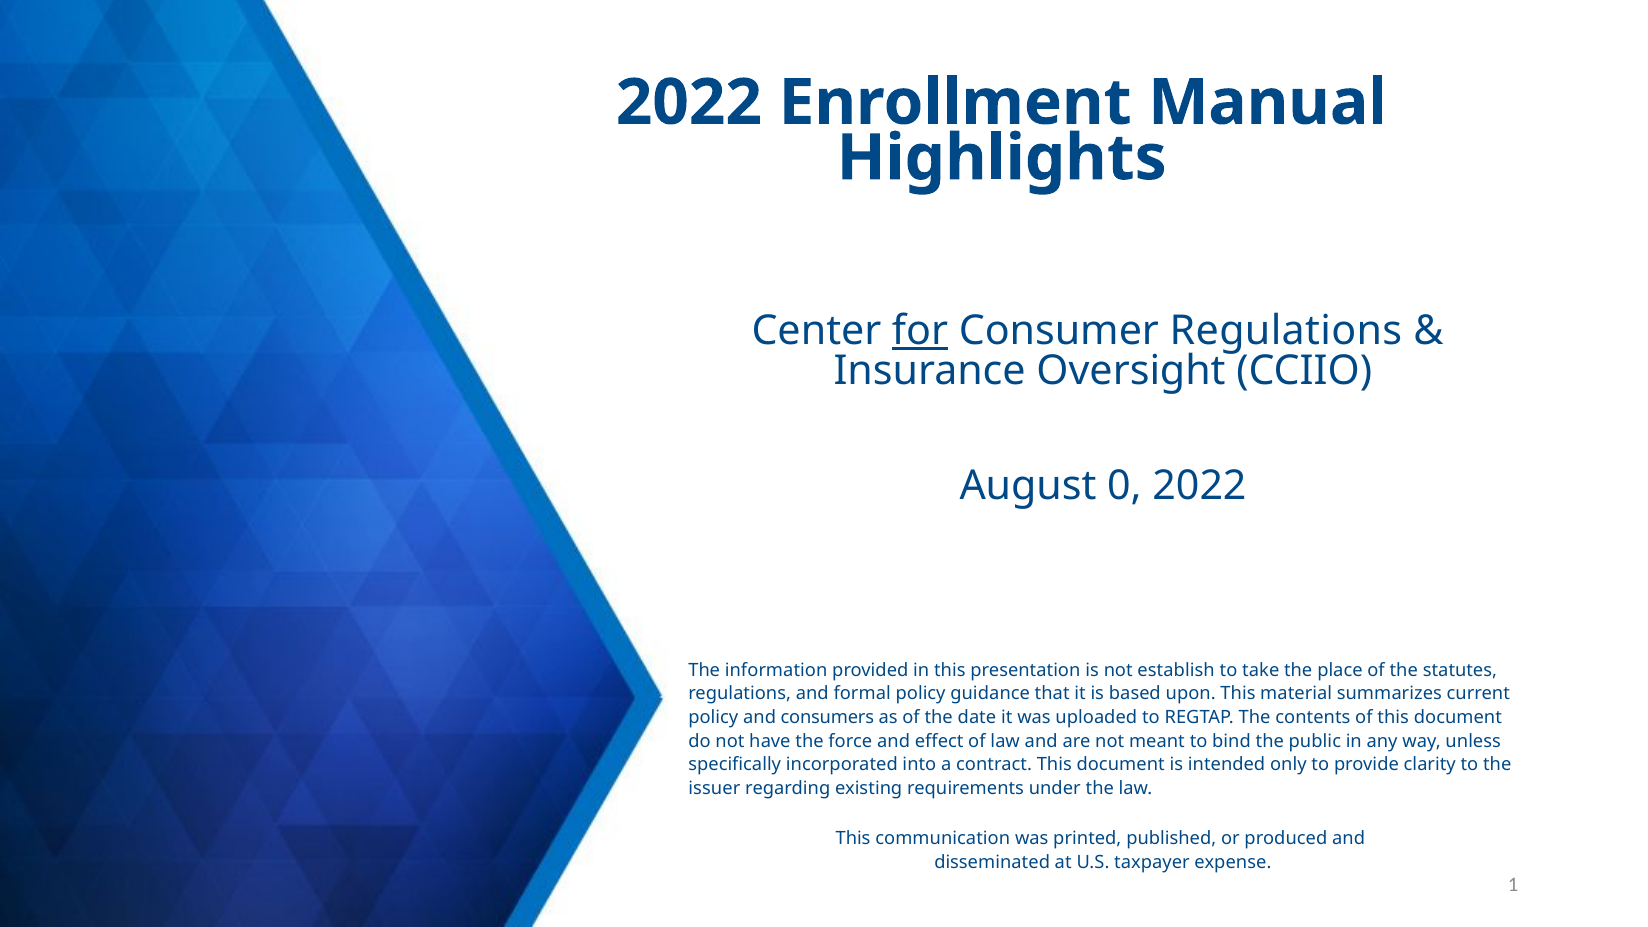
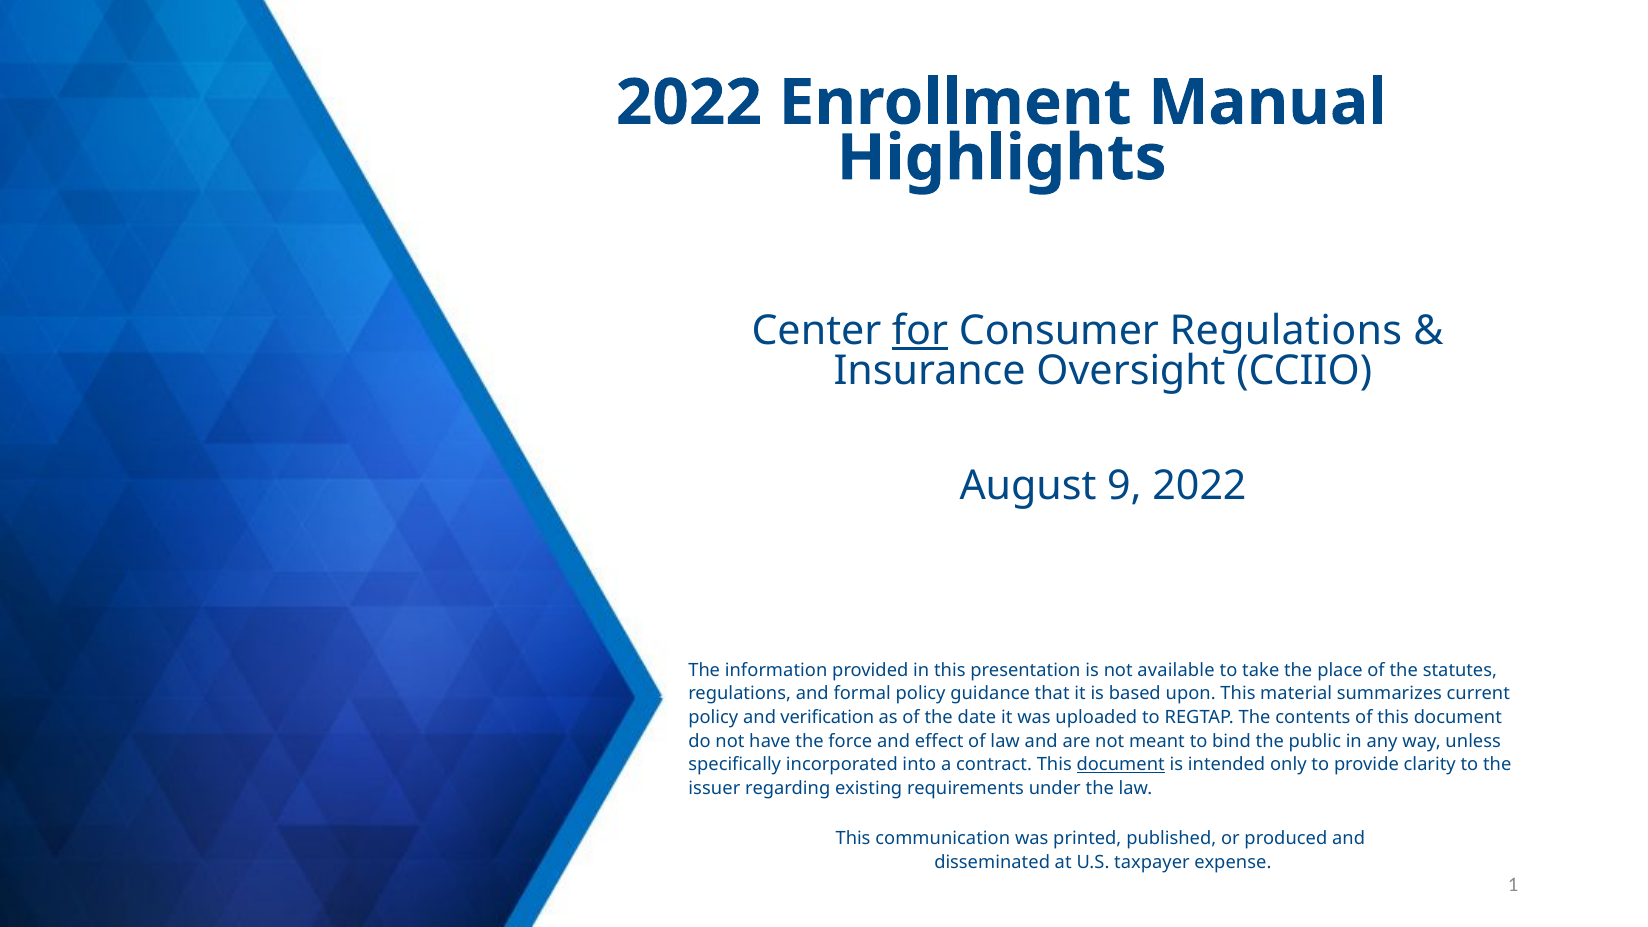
0: 0 -> 9 (1124, 486)
establish: establish -> available (1176, 670)
consumers: consumers -> verification (827, 718)
document underline: none -> present (1121, 765)
